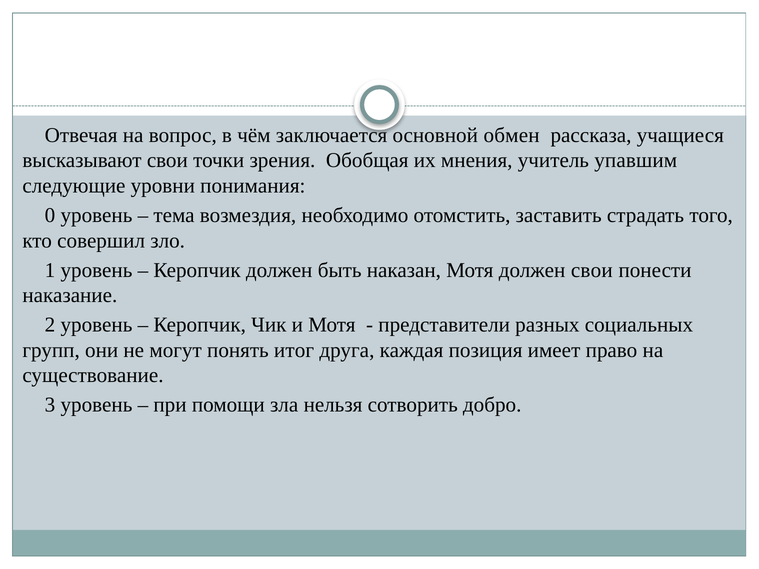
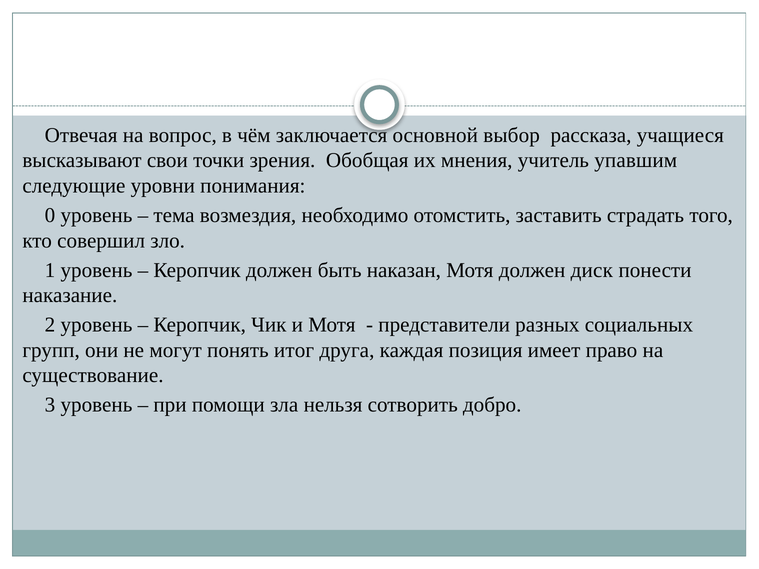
обмен: обмен -> выбор (512, 135)
должен свои: свои -> диск (592, 270)
